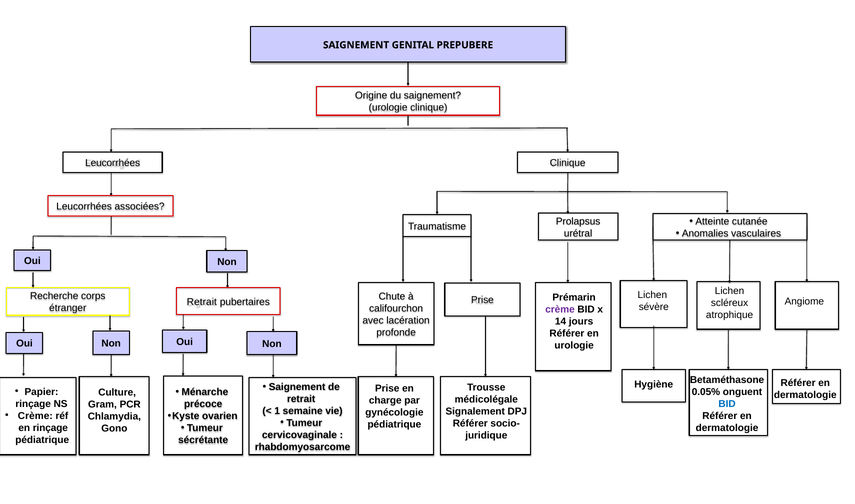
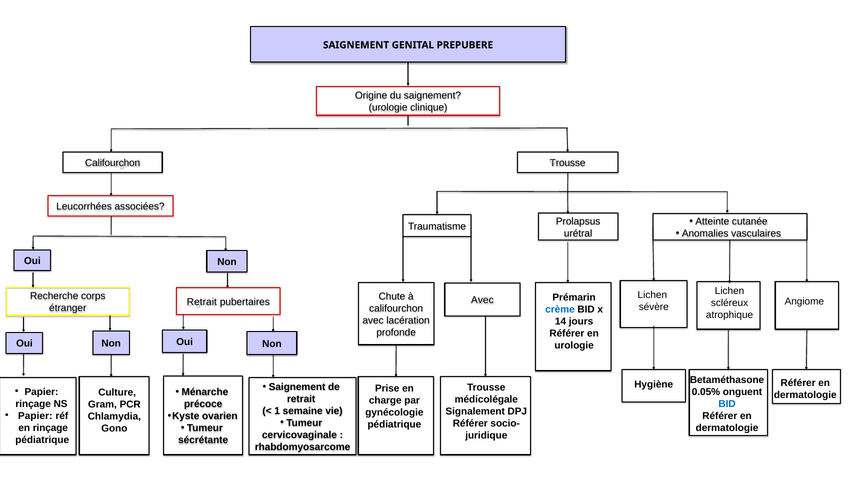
Leucorrhées: Leucorrhées -> Califourchon (113, 163)
Clinique: Clinique -> Trousse (568, 163)
Prise: Prise -> Avec (482, 300)
crème colour: purple -> blue (560, 310)
Crème: Crème -> Papier (35, 416)
